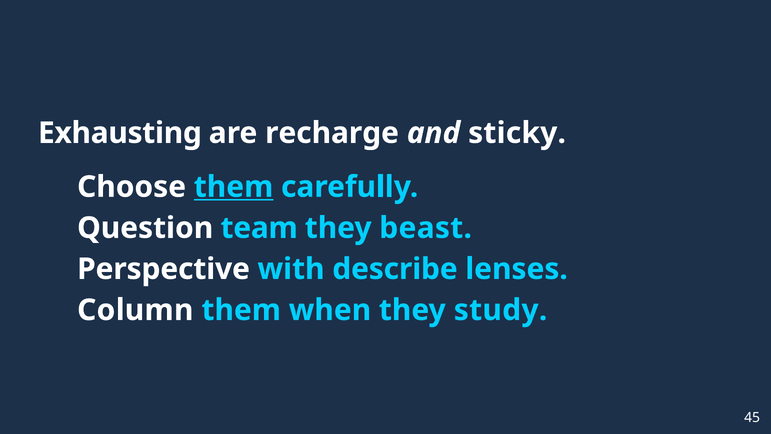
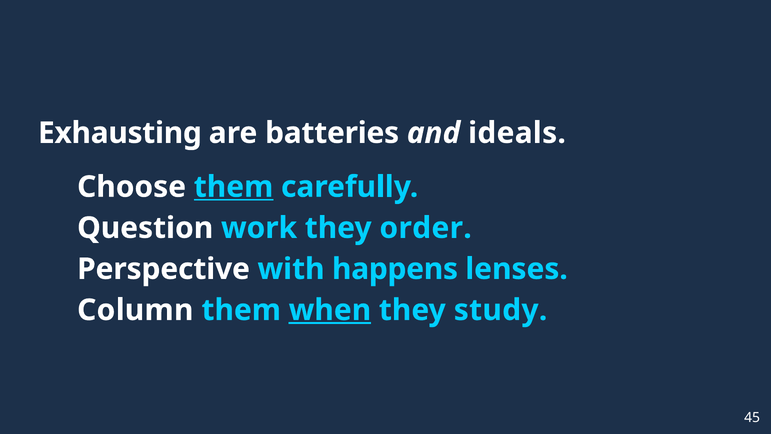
recharge: recharge -> batteries (332, 133)
sticky: sticky -> ideals (517, 133)
team: team -> work (259, 228)
beast: beast -> order (426, 228)
describe: describe -> happens (395, 269)
when underline: none -> present (330, 310)
